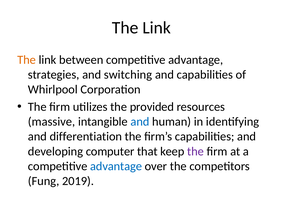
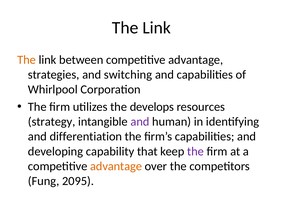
provided: provided -> develops (152, 107)
massive: massive -> strategy (52, 122)
and colour: blue -> purple (140, 122)
computer: computer -> capability (110, 152)
advantage colour: blue -> orange (116, 166)
2019: 2019 -> 2095 (78, 181)
